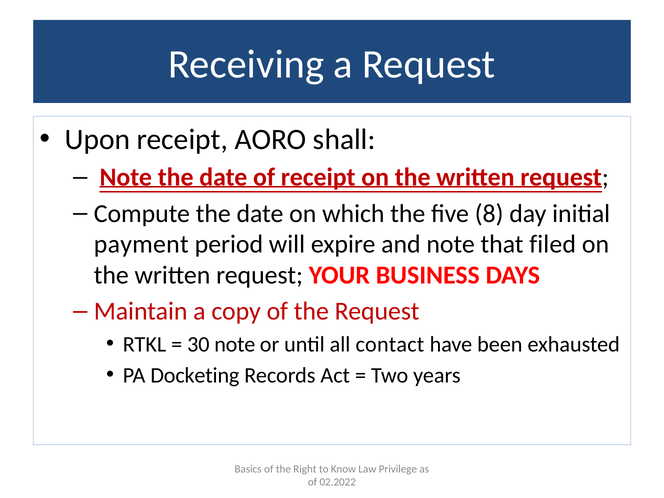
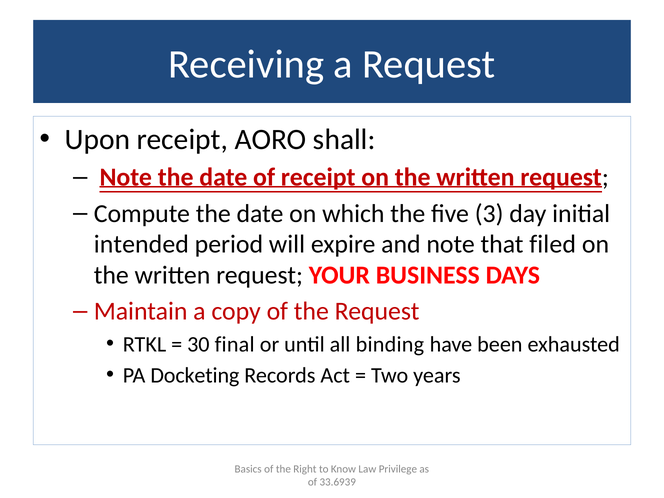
8: 8 -> 3 (489, 213)
payment: payment -> intended (141, 244)
30 note: note -> final (235, 344)
contact: contact -> binding (390, 344)
02.2022: 02.2022 -> 33.6939 (338, 482)
